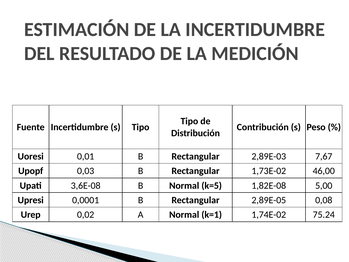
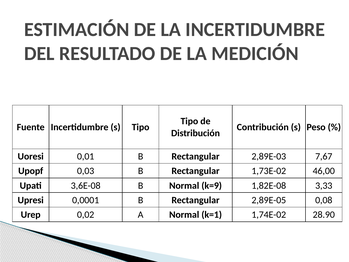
k=5: k=5 -> k=9 (212, 185)
5,00: 5,00 -> 3,33 (324, 185)
75.24: 75.24 -> 28.90 (324, 214)
